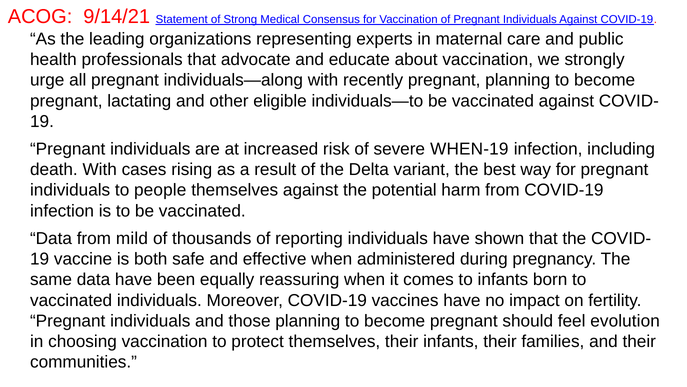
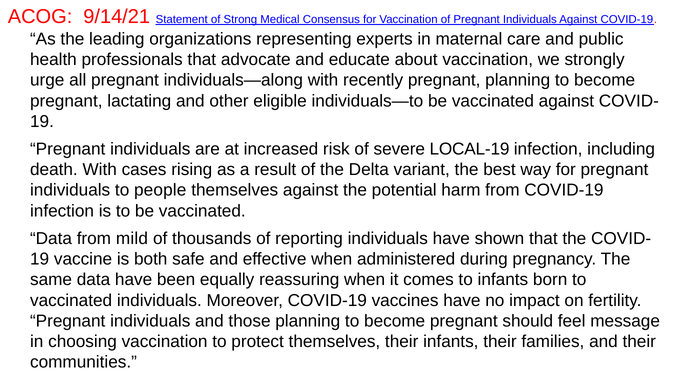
WHEN-19: WHEN-19 -> LOCAL-19 (469, 149)
evolution: evolution -> message (625, 320)
